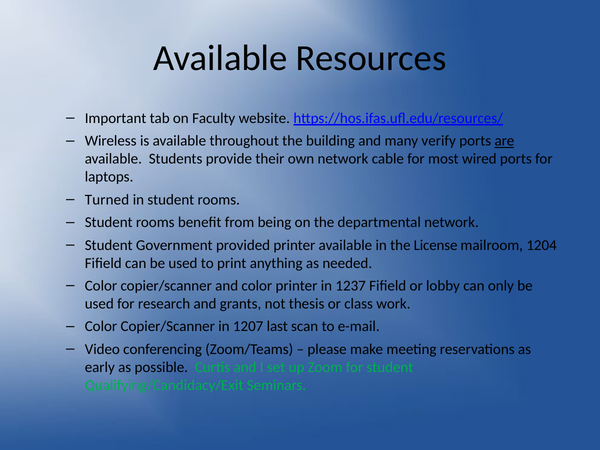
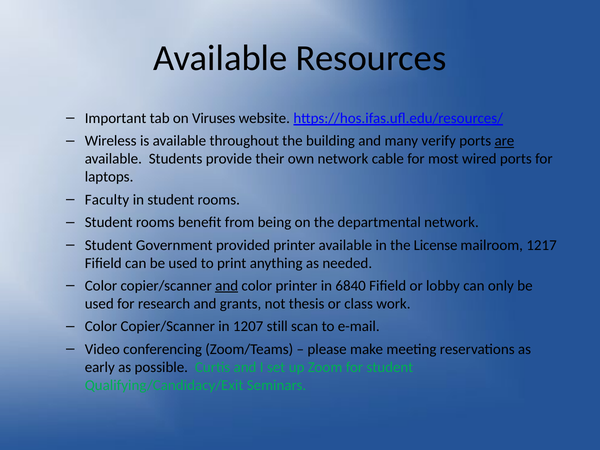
Faculty: Faculty -> Viruses (214, 118)
Turned: Turned -> Faculty (107, 200)
1204: 1204 -> 1217 (542, 245)
and underline: none -> present (227, 286)
1237: 1237 -> 6840 (351, 286)
last: last -> still (277, 326)
